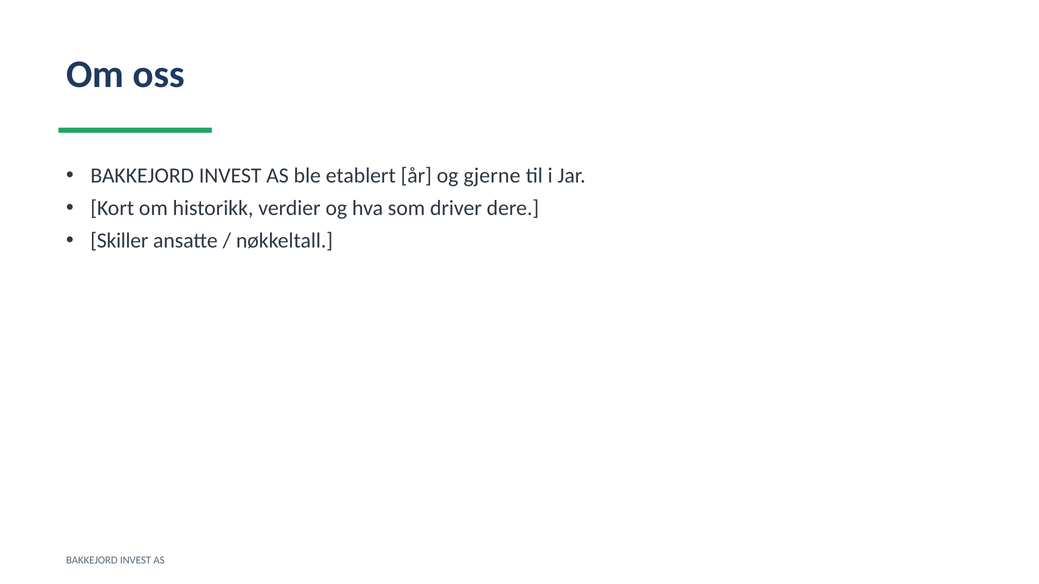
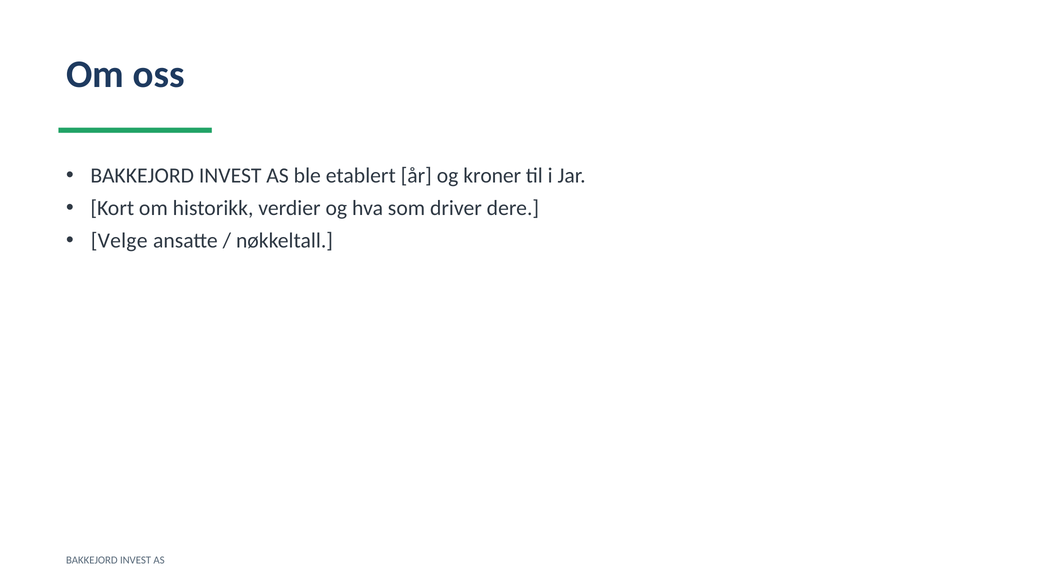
gjerne: gjerne -> kroner (492, 176)
Skiller: Skiller -> Velge (119, 241)
